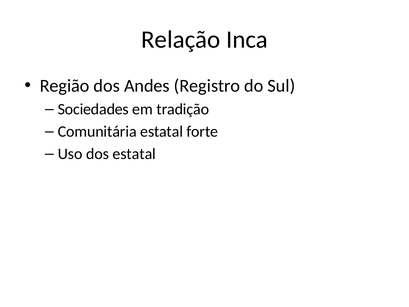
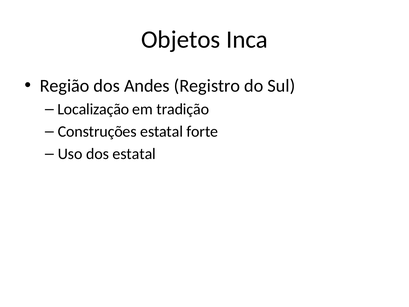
Relação: Relação -> Objetos (181, 40)
Sociedades: Sociedades -> Localização (93, 109)
Comunitária: Comunitária -> Construções (97, 132)
